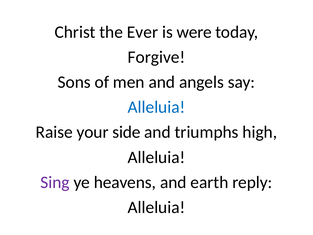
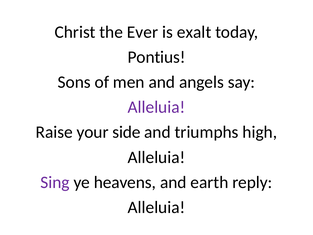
were: were -> exalt (194, 32)
Forgive: Forgive -> Pontius (157, 57)
Alleluia colour: blue -> purple (156, 107)
